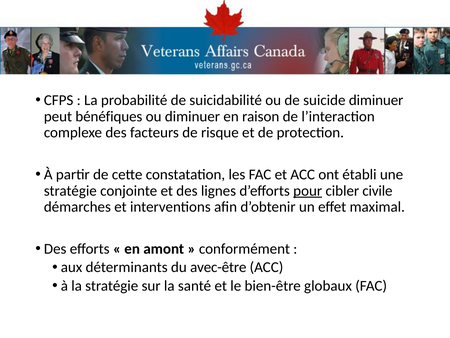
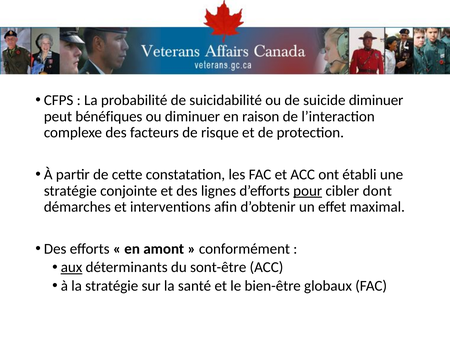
civile: civile -> dont (377, 190)
aux underline: none -> present (72, 267)
avec-être: avec-être -> sont-être (218, 267)
